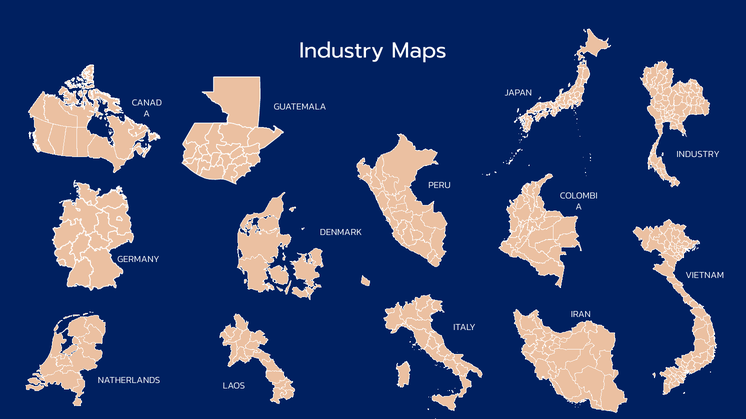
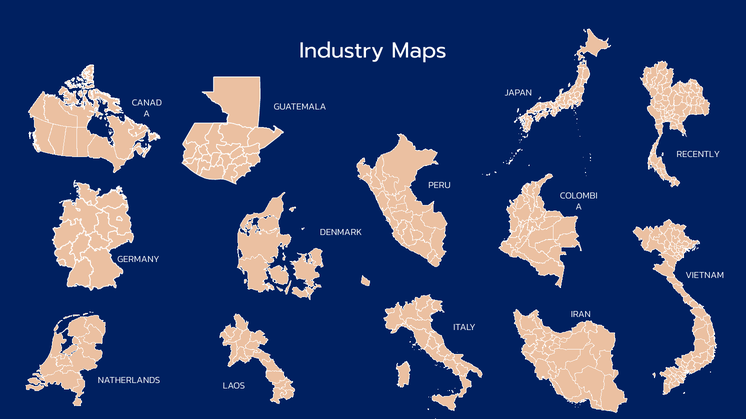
INDUSTRY: INDUSTRY -> RECENTLY (698, 155)
